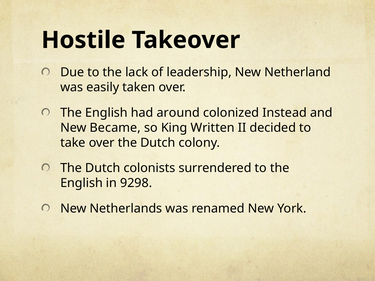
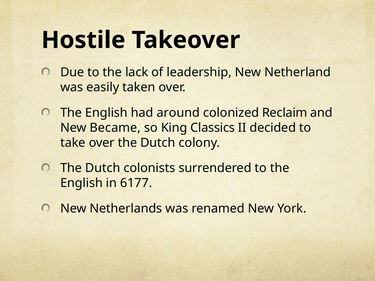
Instead: Instead -> Reclaim (285, 113)
Written: Written -> Classics (213, 128)
9298: 9298 -> 6177 (136, 183)
